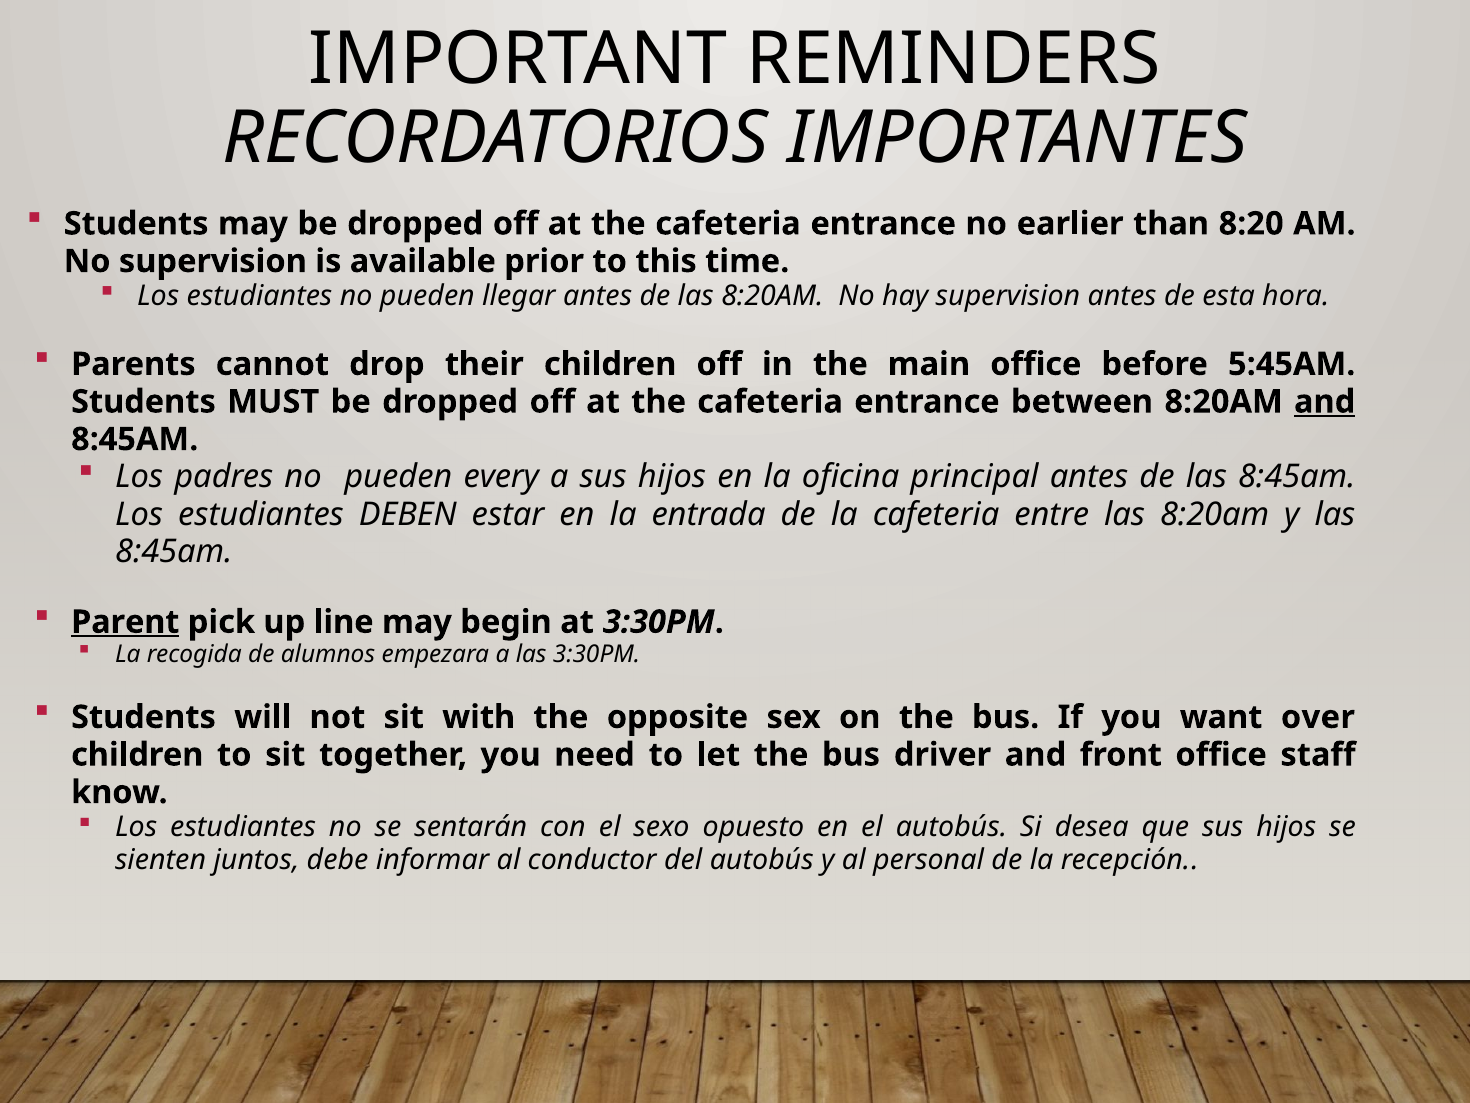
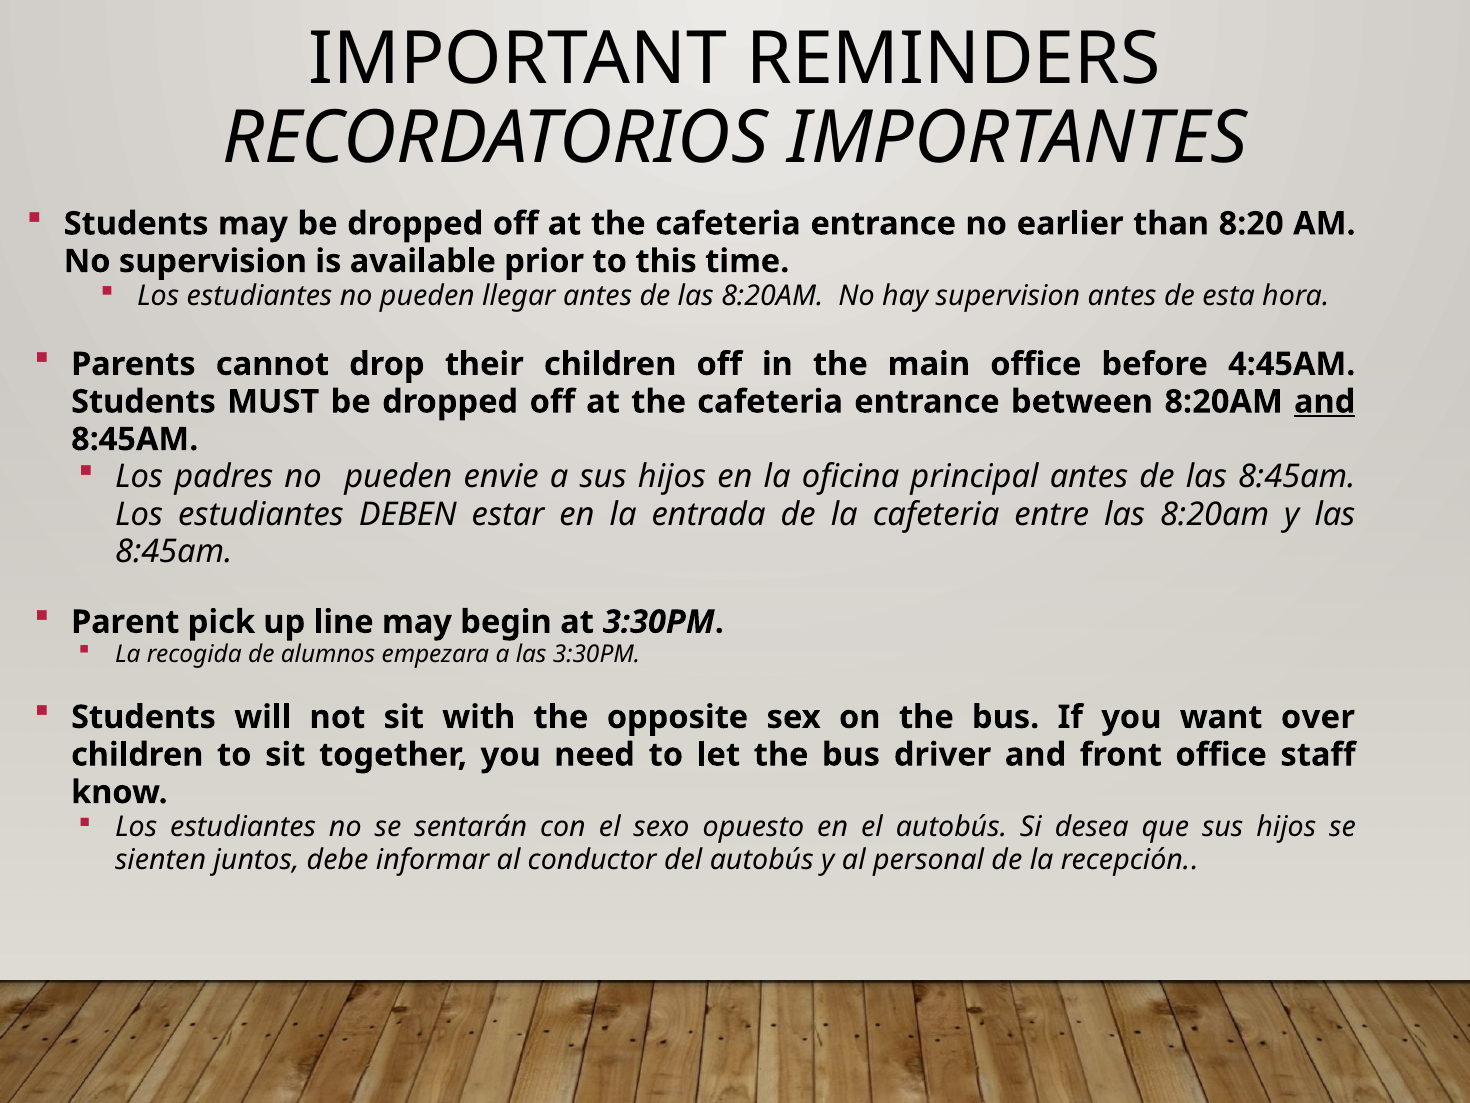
5:45AM: 5:45AM -> 4:45AM (1292, 364)
every: every -> envie (501, 477)
Parent underline: present -> none (125, 622)
